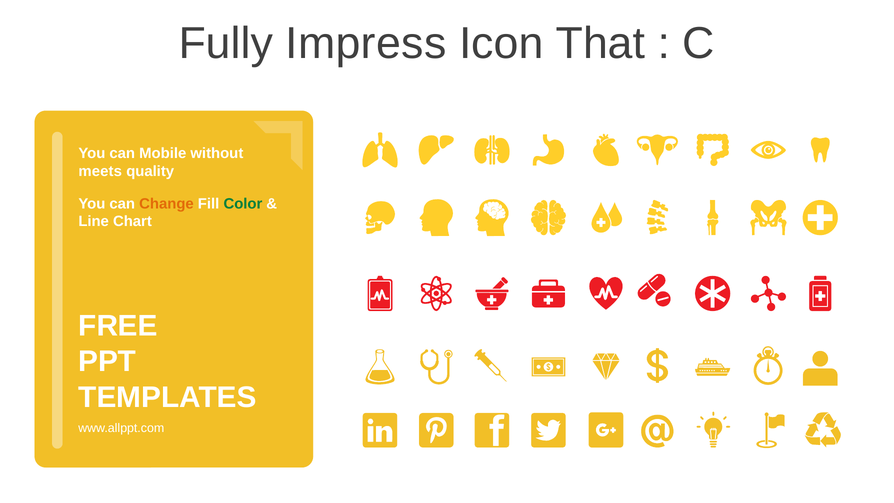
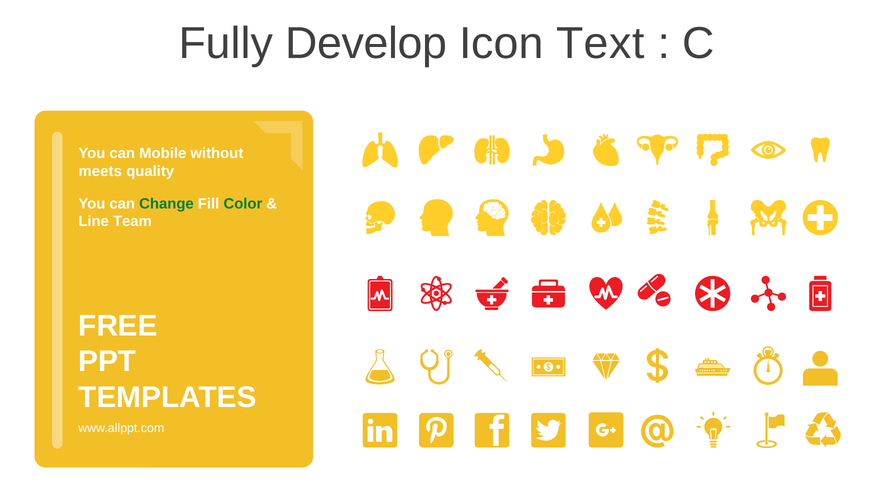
Impress: Impress -> Develop (366, 43)
That: That -> Text (600, 43)
Change colour: orange -> green (166, 204)
Chart: Chart -> Team (132, 221)
